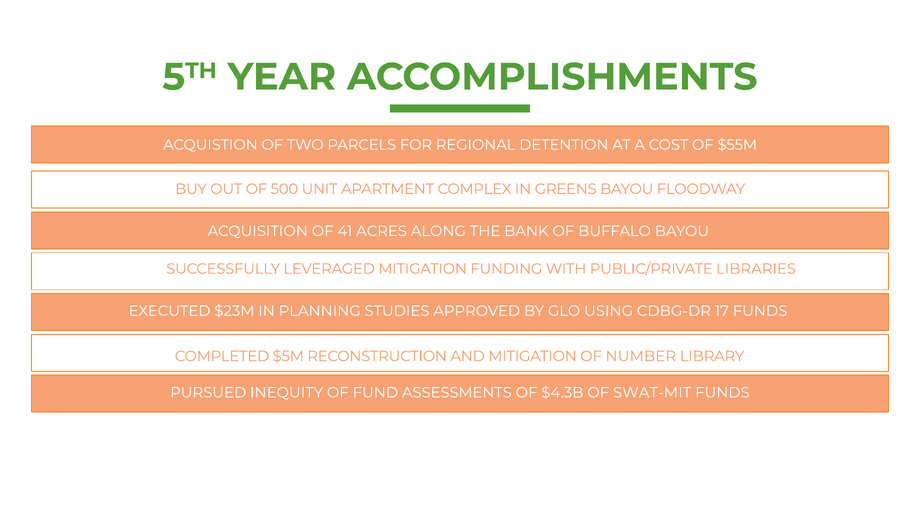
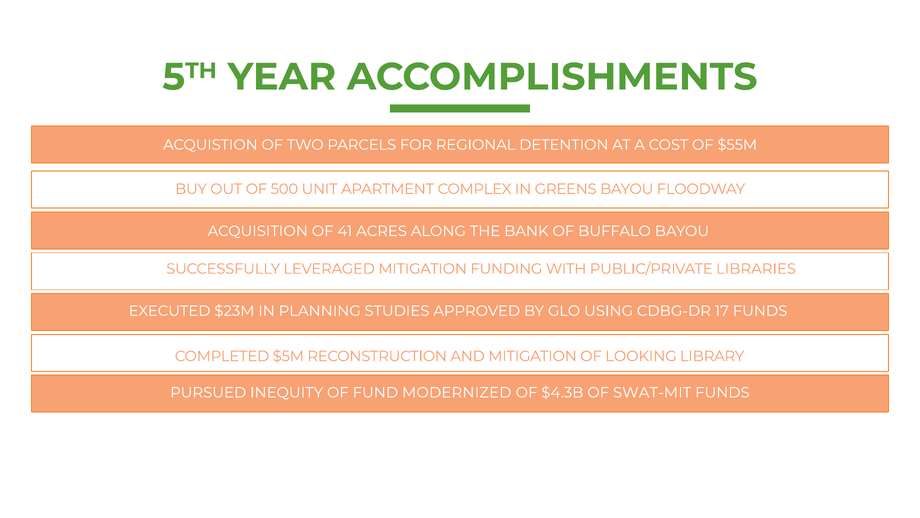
NUMBER: NUMBER -> LOOKING (641, 356)
ASSESSMENTS: ASSESSMENTS -> MODERNIZED (457, 392)
